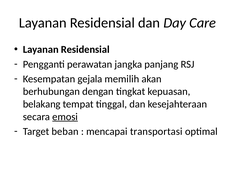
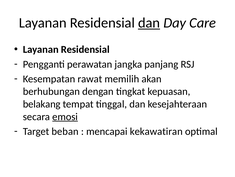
dan underline: none -> present (149, 23)
gejala: gejala -> rawat (90, 79)
transportasi: transportasi -> kekawatiran (156, 131)
